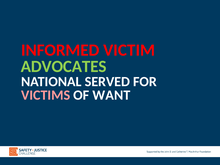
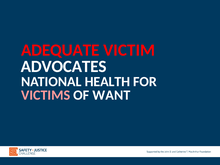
INFORMED: INFORMED -> ADEQUATE (60, 50)
ADVOCATES colour: light green -> white (64, 66)
SERVED: SERVED -> HEALTH (107, 82)
